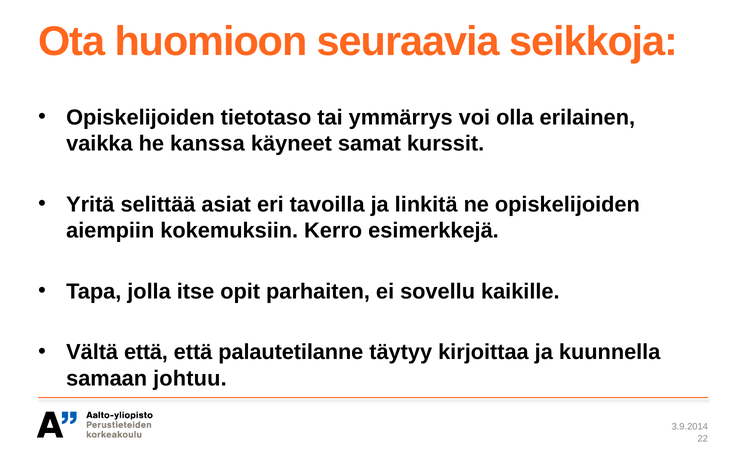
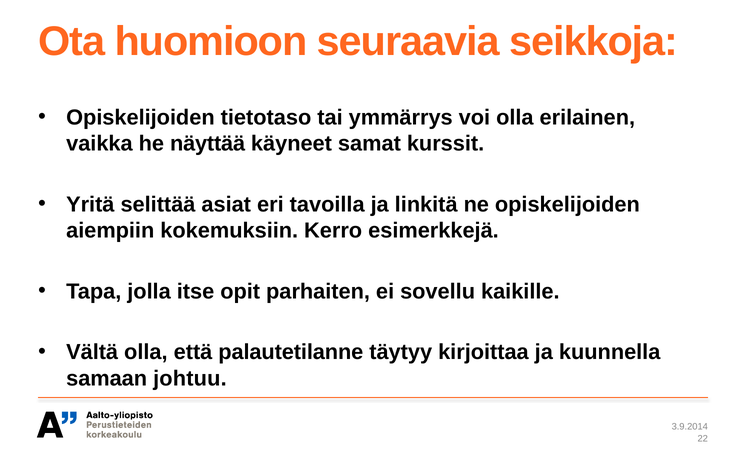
kanssa: kanssa -> näyttää (208, 144)
Vältä että: että -> olla (146, 352)
